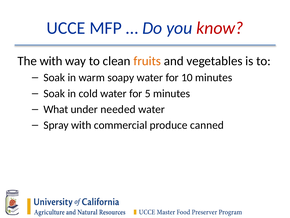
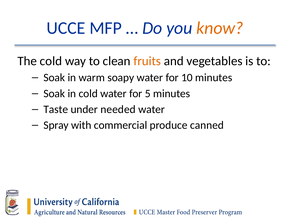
know colour: red -> orange (220, 28)
The with: with -> cold (51, 61)
What: What -> Taste (56, 109)
